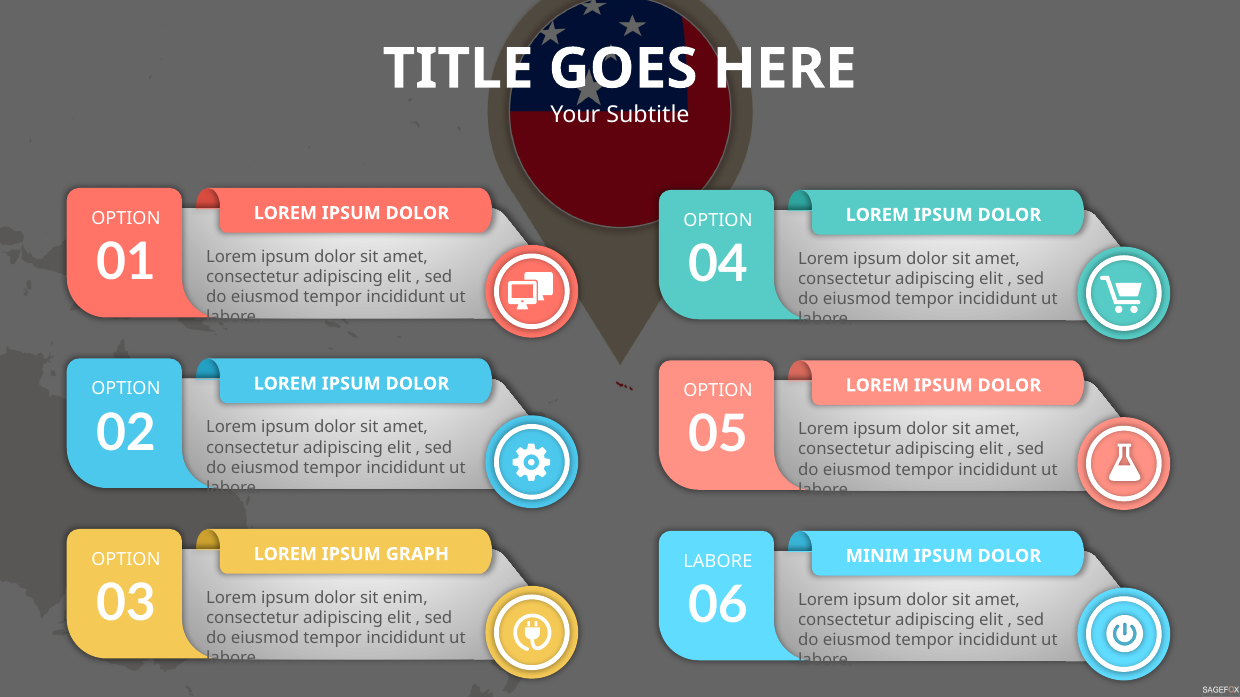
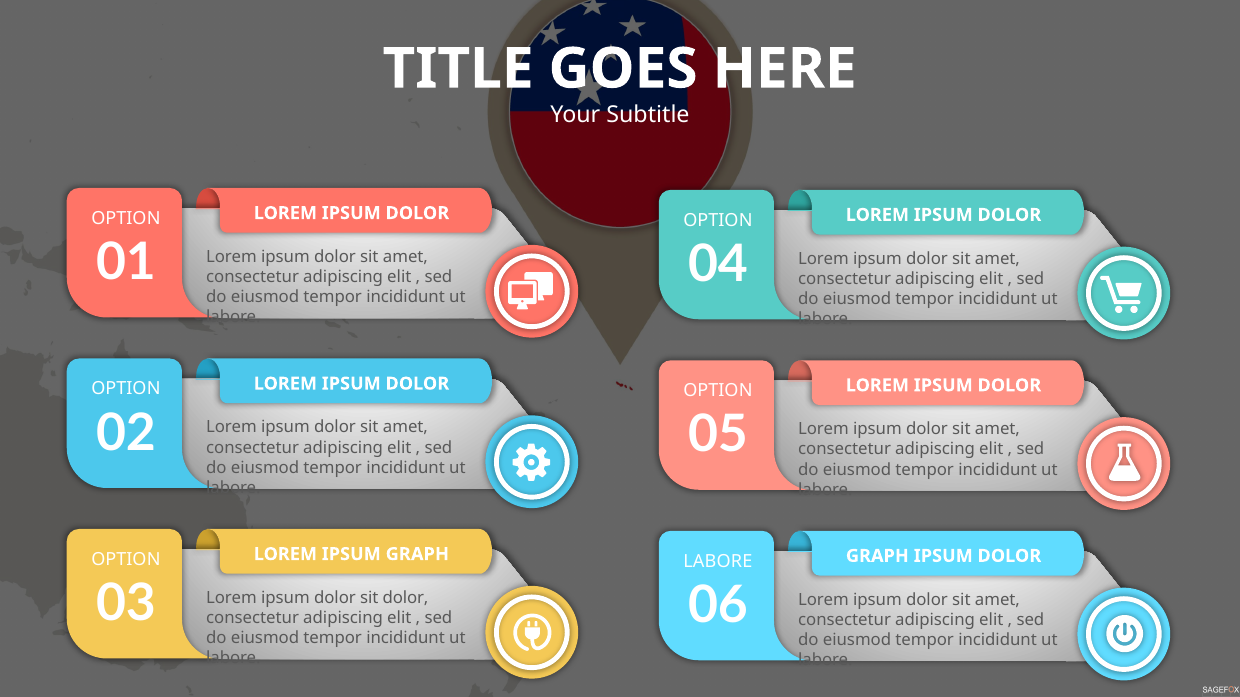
MINIM: MINIM -> GRAPH (877, 556)
sit enim: enim -> dolor (405, 598)
